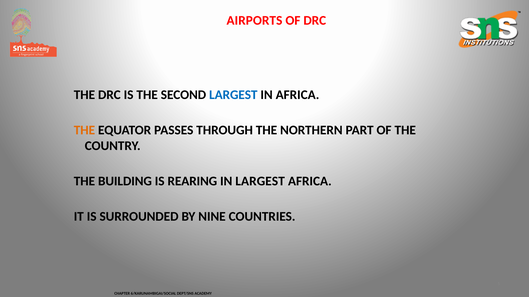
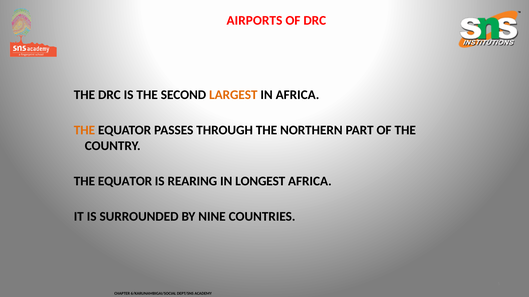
LARGEST colour: blue -> orange (233, 95)
BUILDING: BUILDING -> EQUATOR (125, 181)
IN LARGEST: LARGEST -> LONGEST (260, 181)
